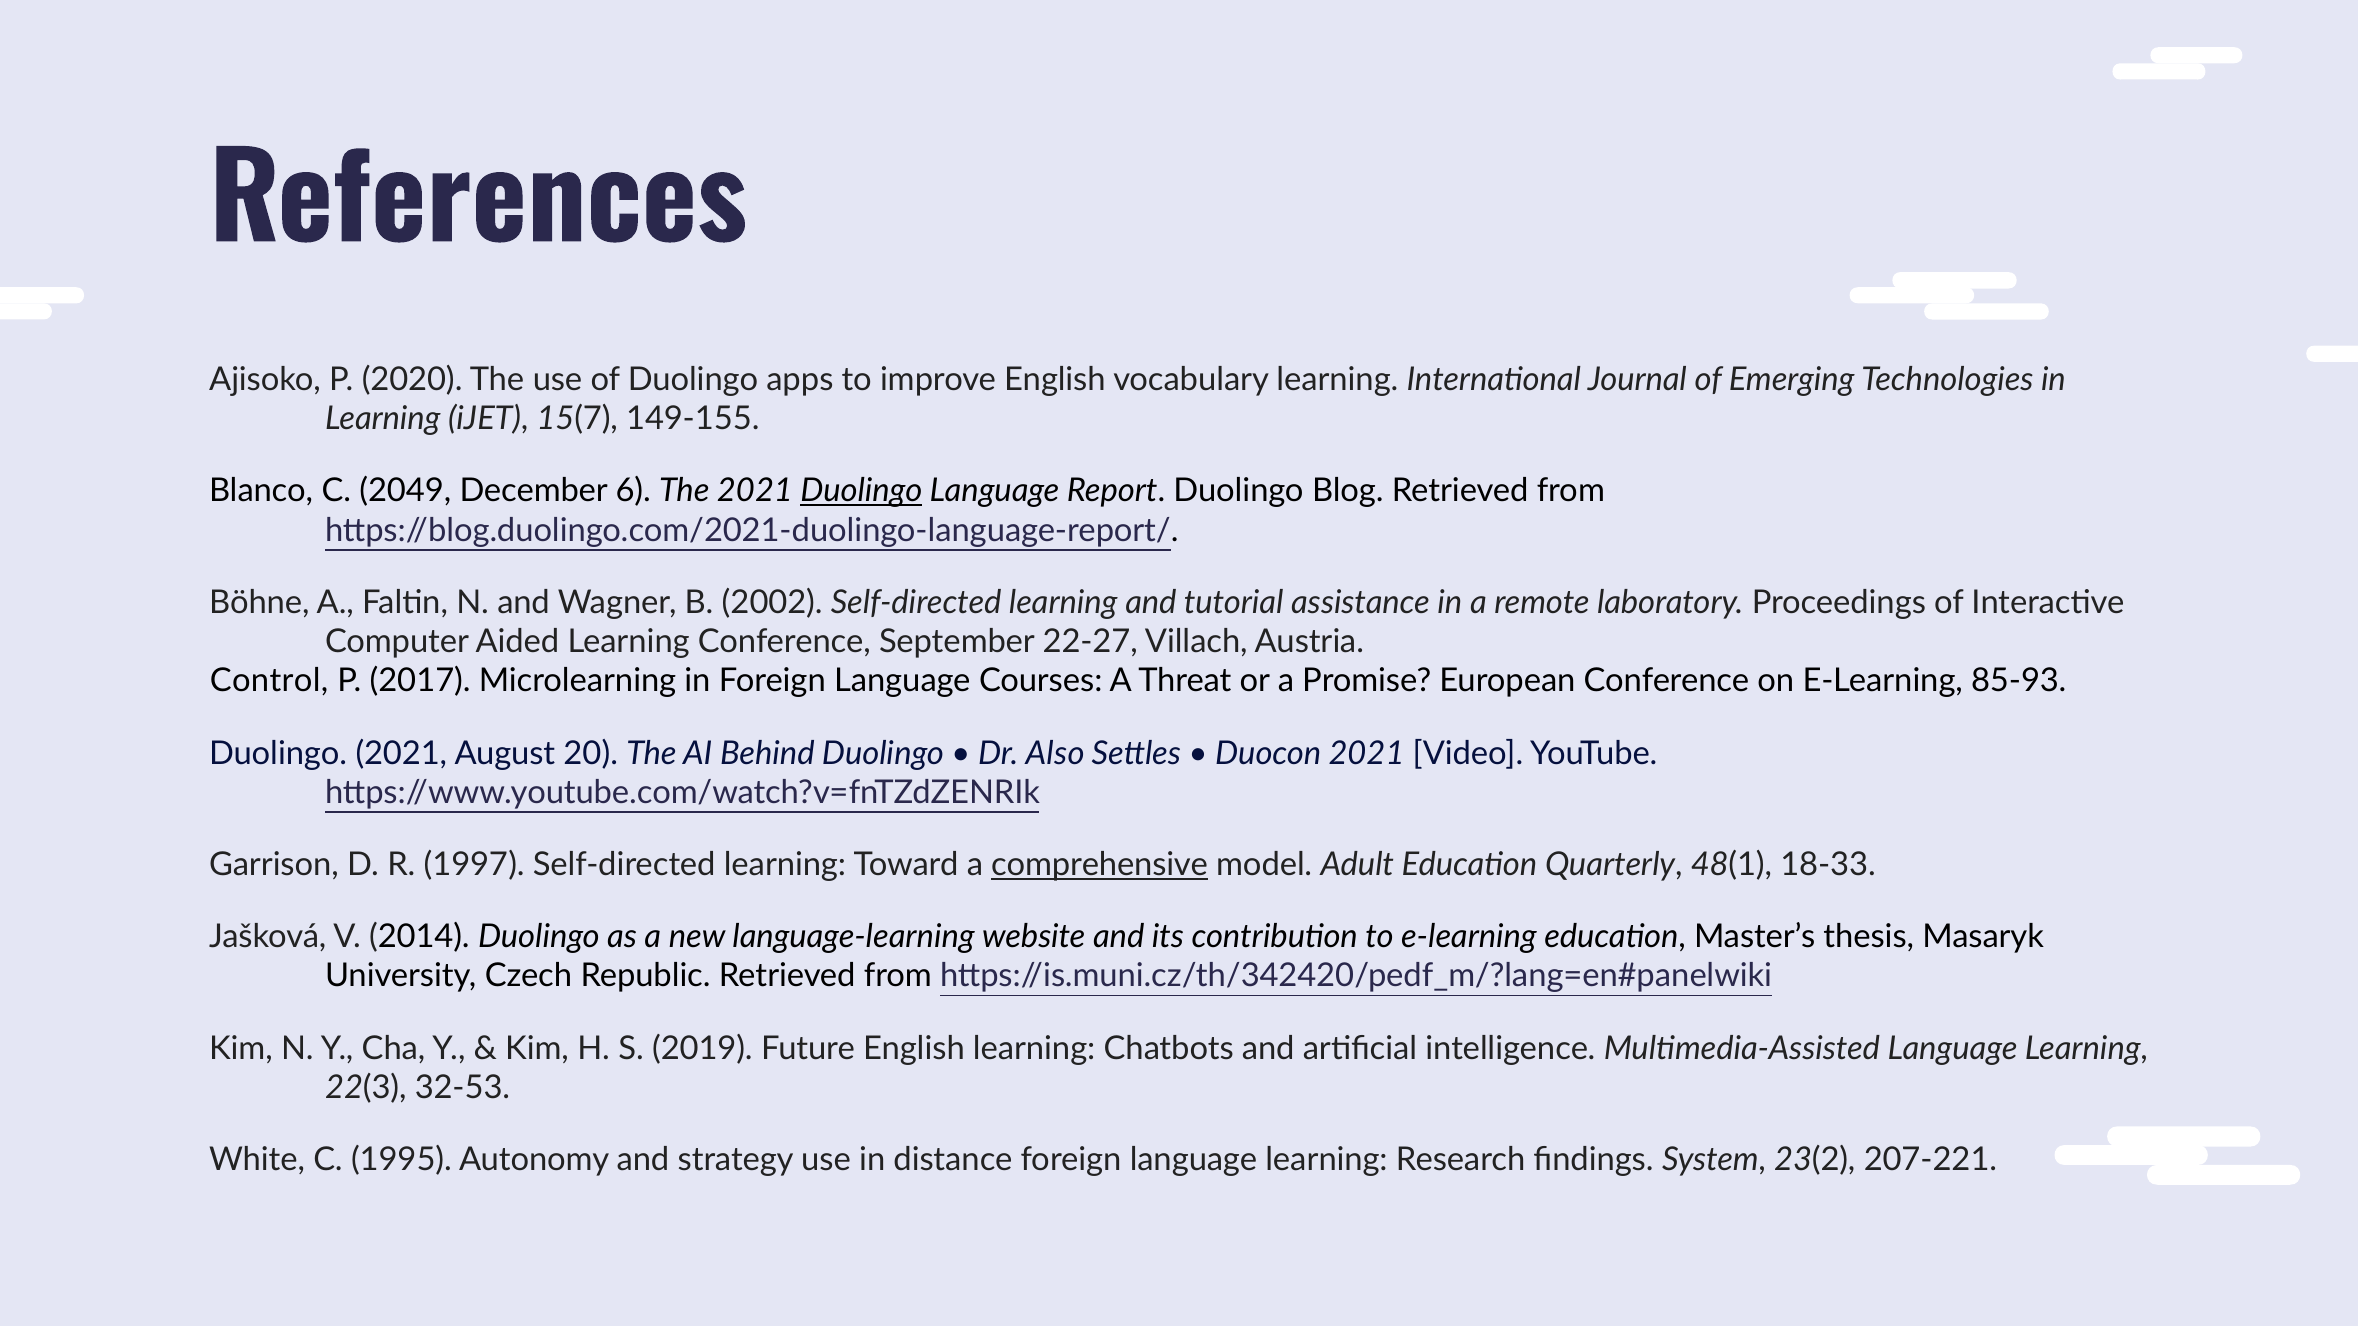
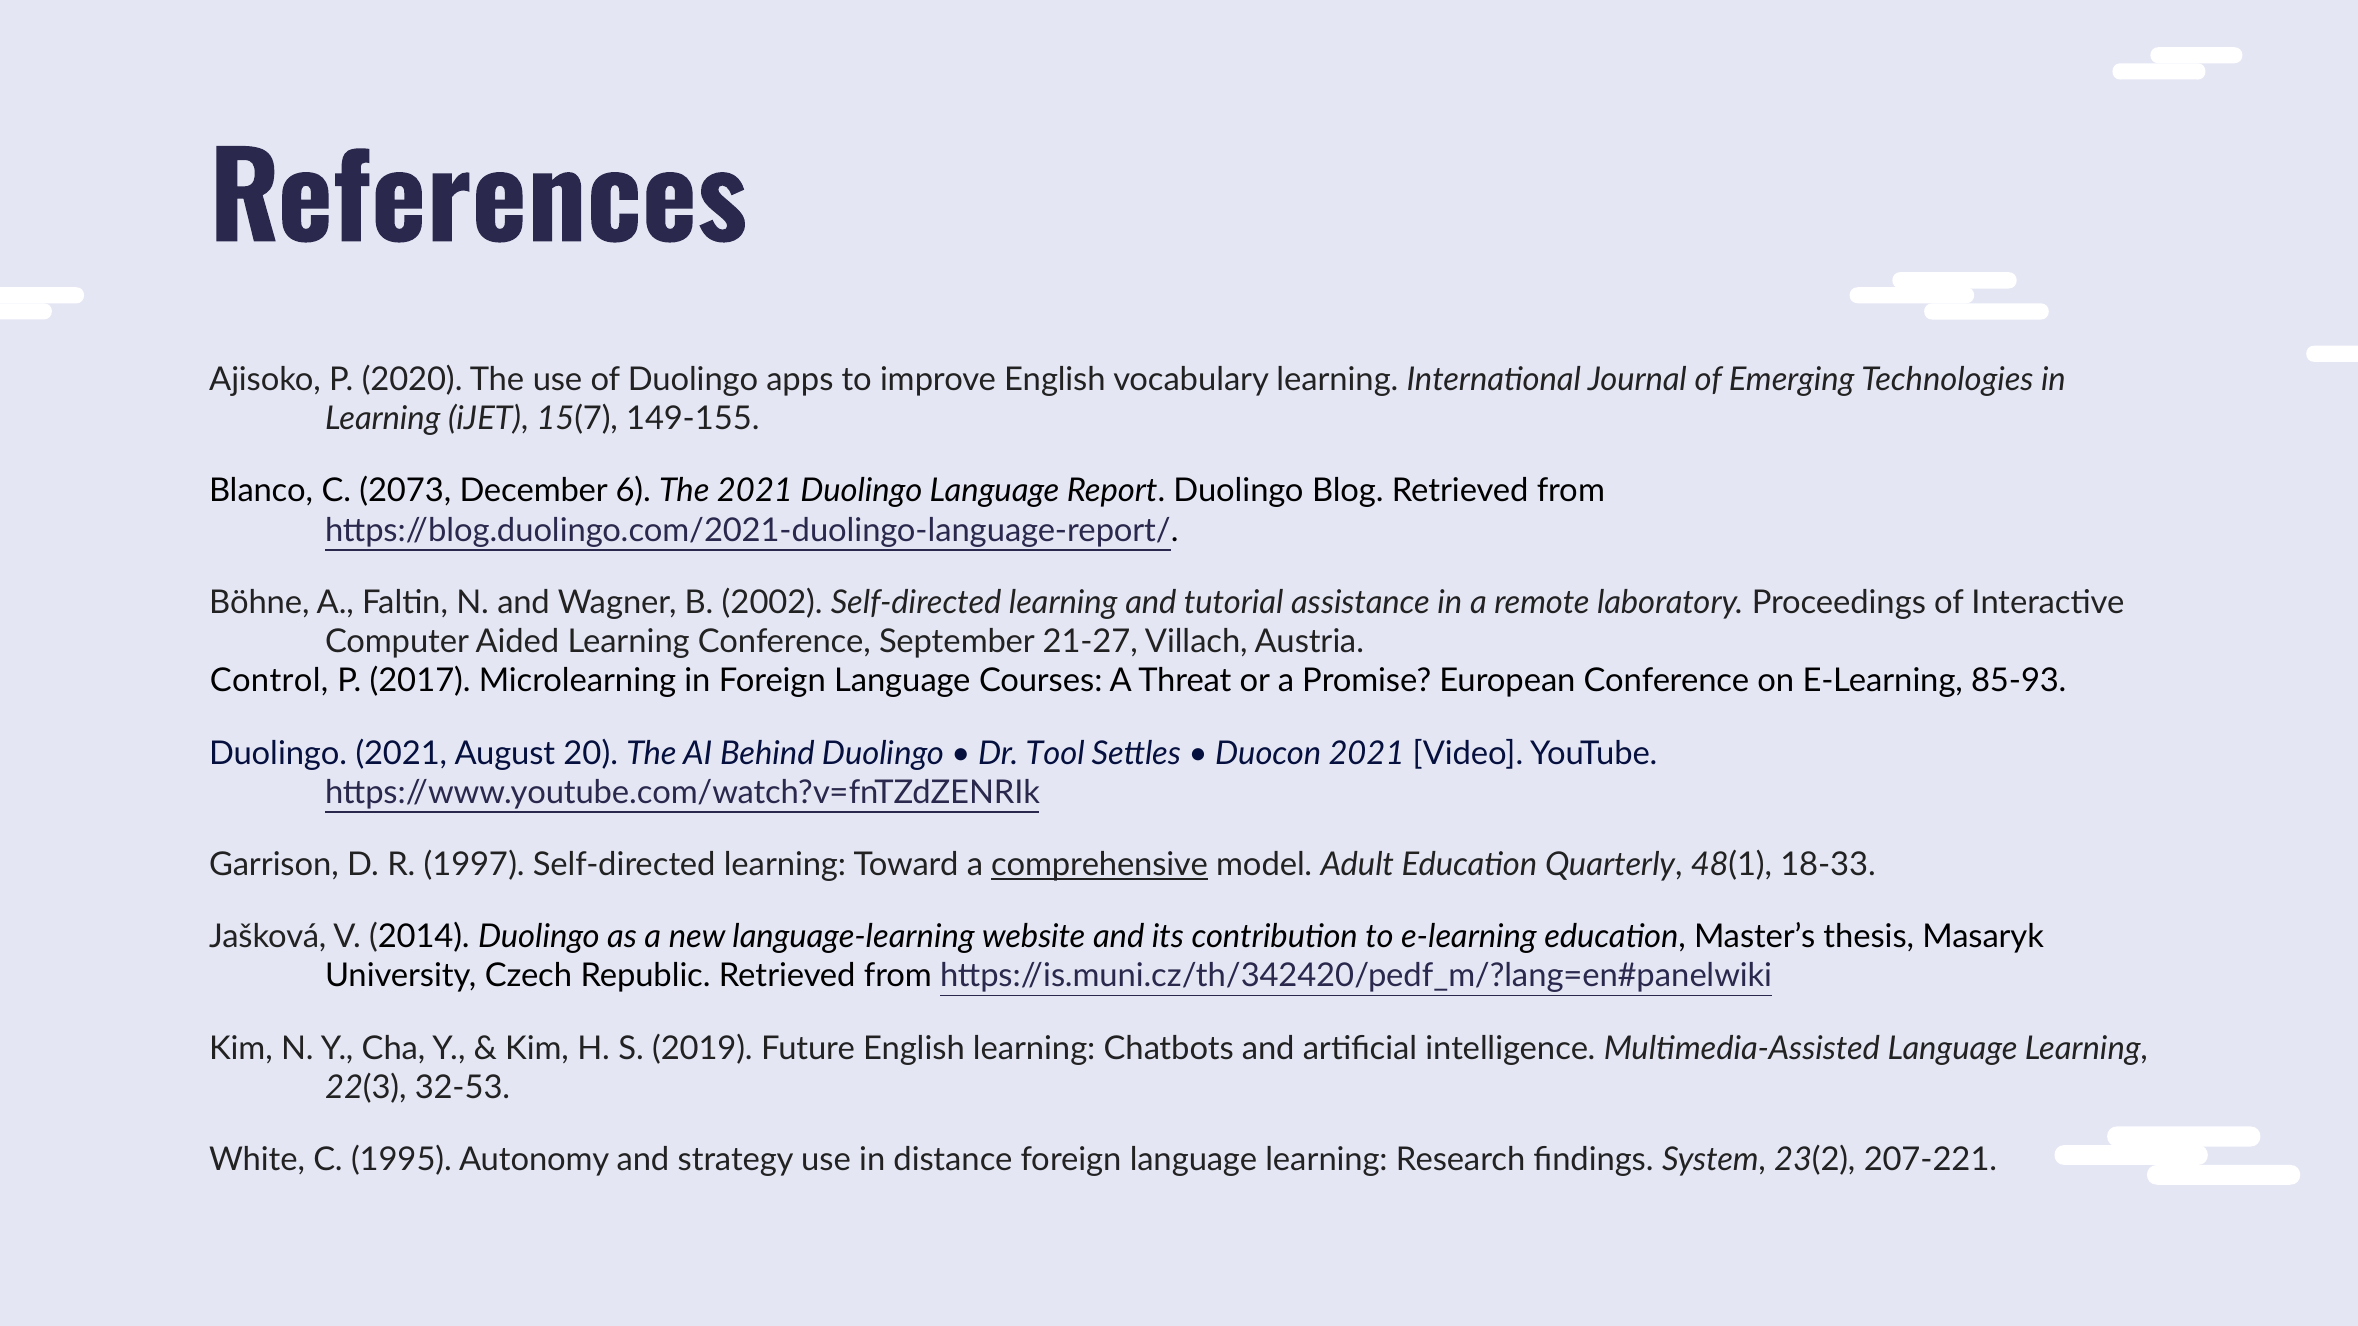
2049: 2049 -> 2073 (405, 491)
Duolingo underline: present -> none (861, 491)
22-27: 22-27 -> 21-27 (1090, 642)
Also: Also -> Tool (1055, 753)
